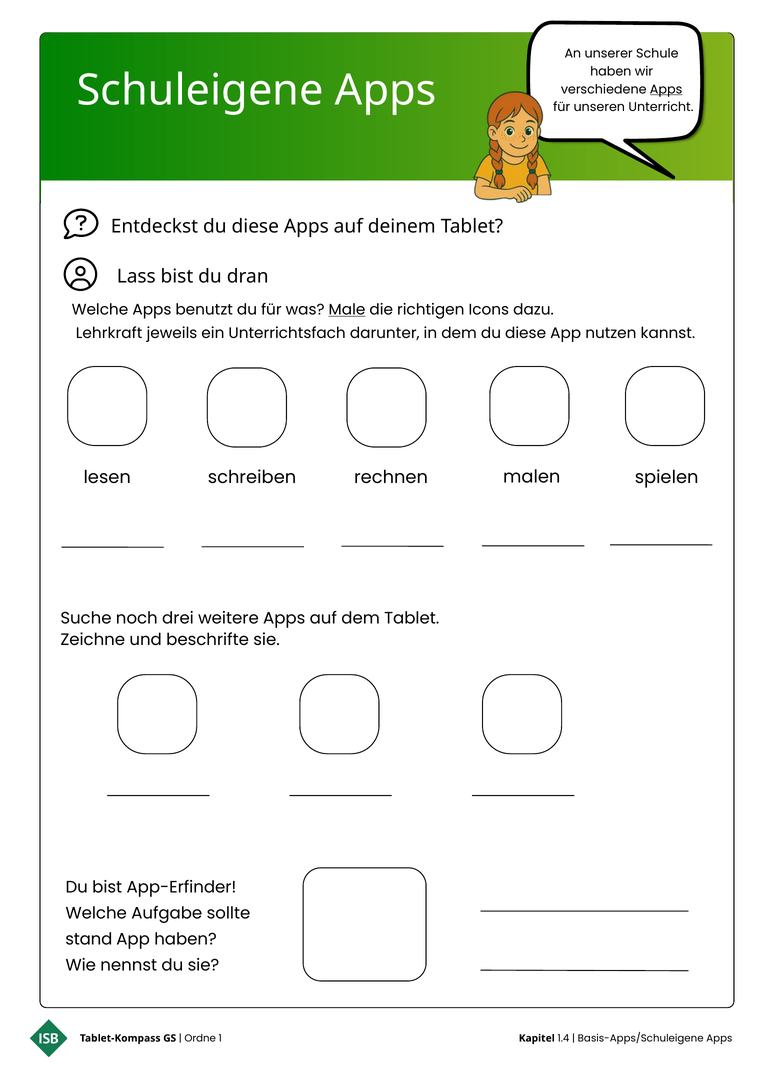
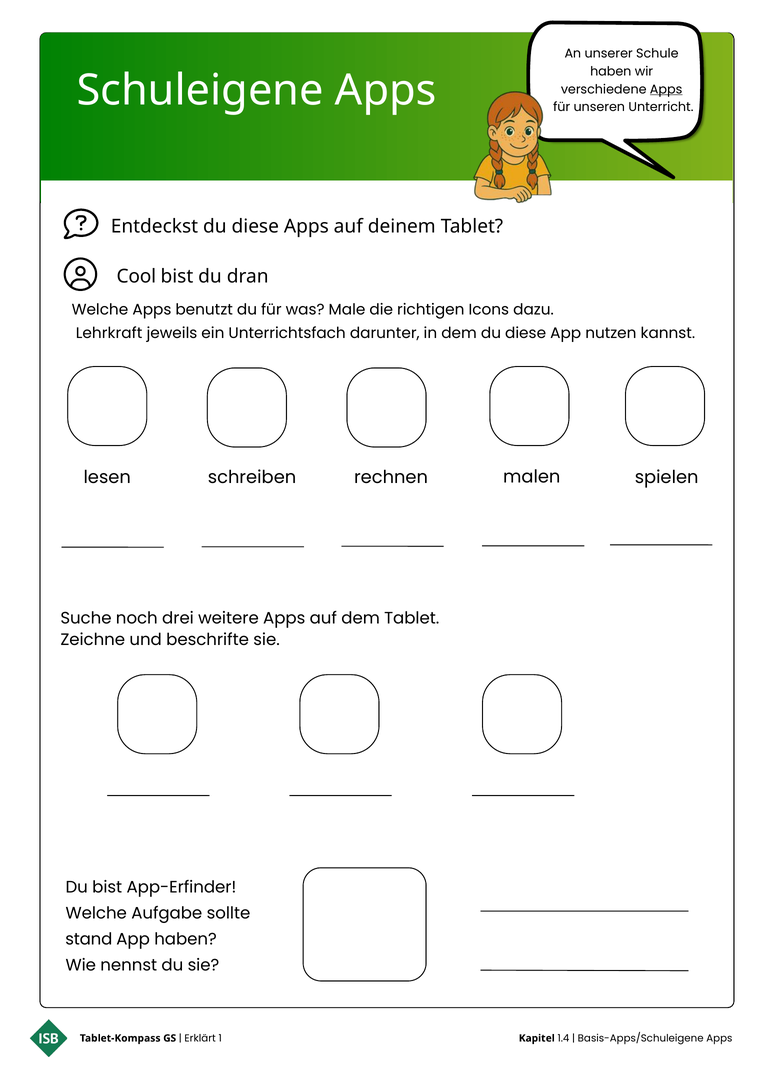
Lass: Lass -> Cool (136, 277)
Male underline: present -> none (347, 310)
Ordne: Ordne -> Erklärt (200, 1038)
